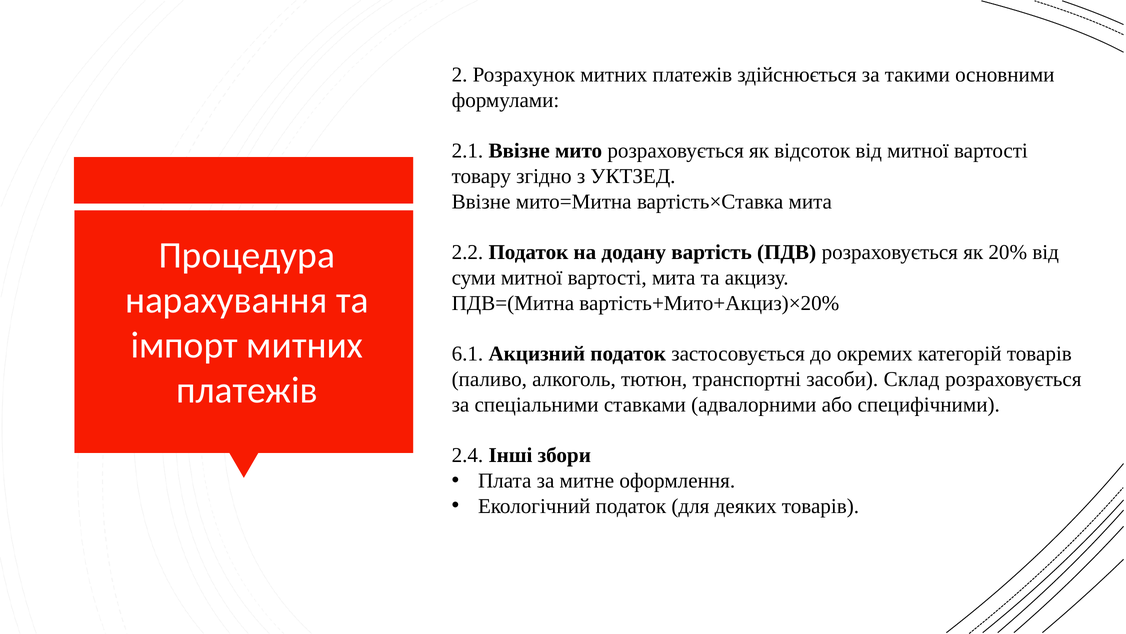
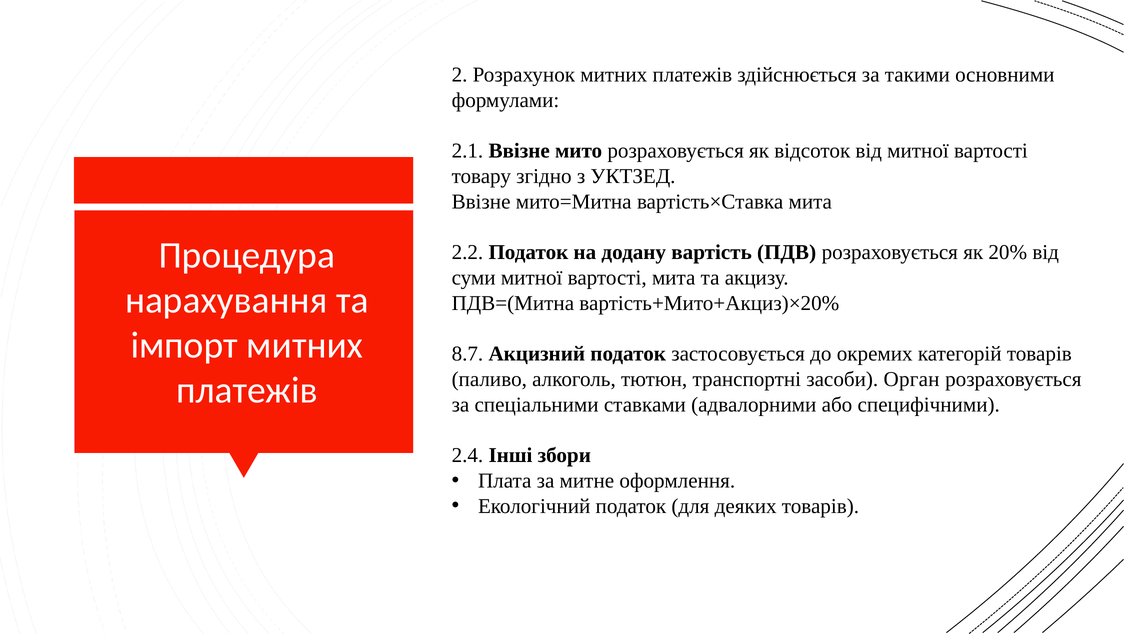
6.1: 6.1 -> 8.7 (467, 354)
Склад: Склад -> Орган (912, 379)
